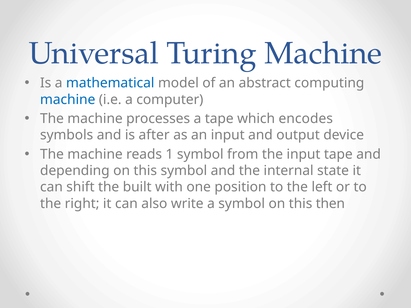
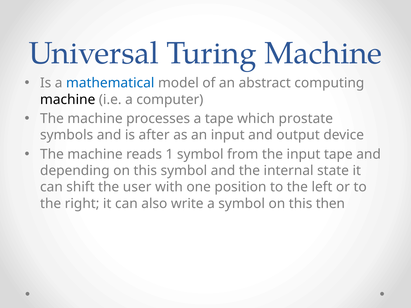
machine colour: blue -> black (68, 100)
encodes: encodes -> prostate (306, 119)
built: built -> user (137, 187)
